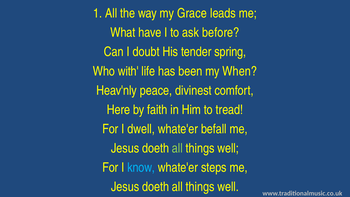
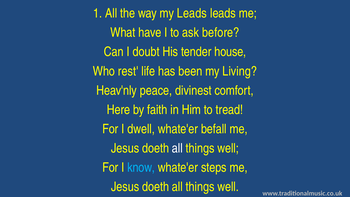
my Grace: Grace -> Leads (192, 13)
spring: spring -> house (230, 52)
with: with -> rest (128, 71)
When: When -> Living (240, 71)
all colour: light green -> white (177, 148)
